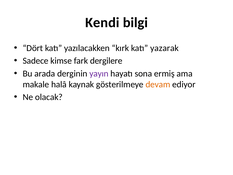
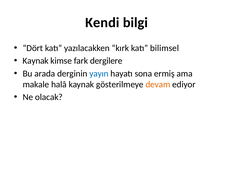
yazarak: yazarak -> bilimsel (165, 48)
Sadece: Sadece -> Kaynak (36, 61)
yayın colour: purple -> blue (99, 73)
